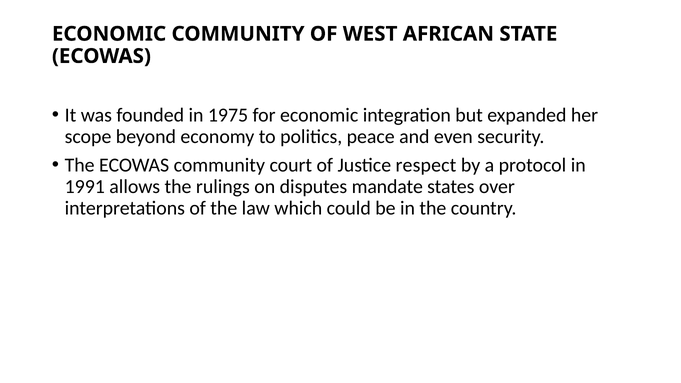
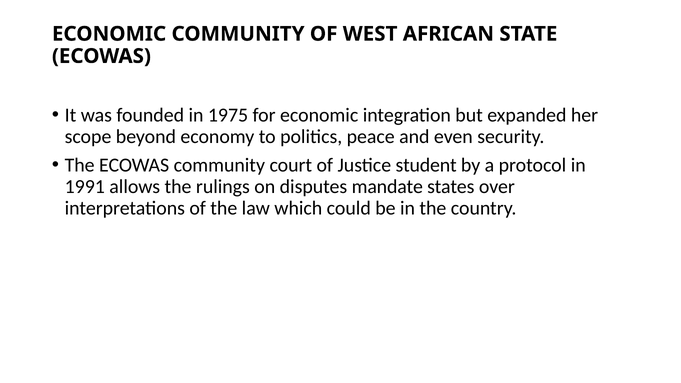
respect: respect -> student (426, 165)
